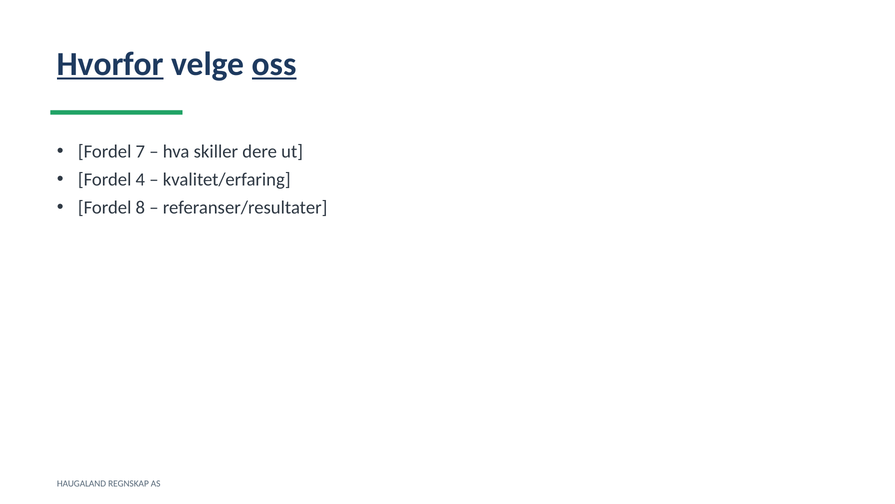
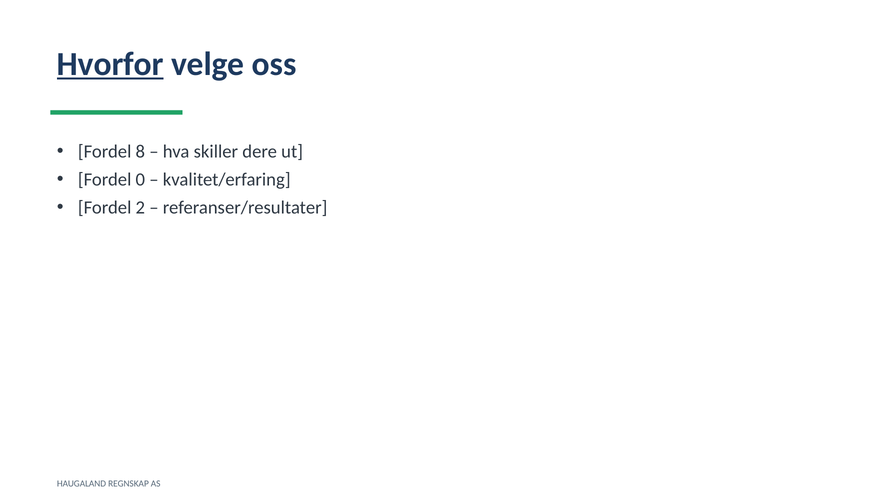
oss underline: present -> none (274, 64)
7: 7 -> 8 (140, 152)
4: 4 -> 0 (140, 180)
8: 8 -> 2 (140, 208)
